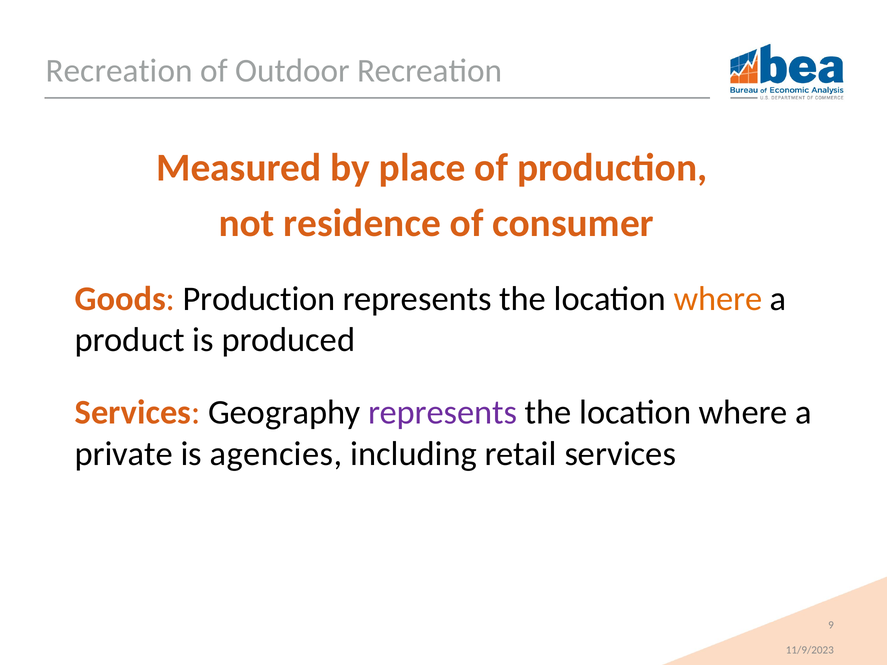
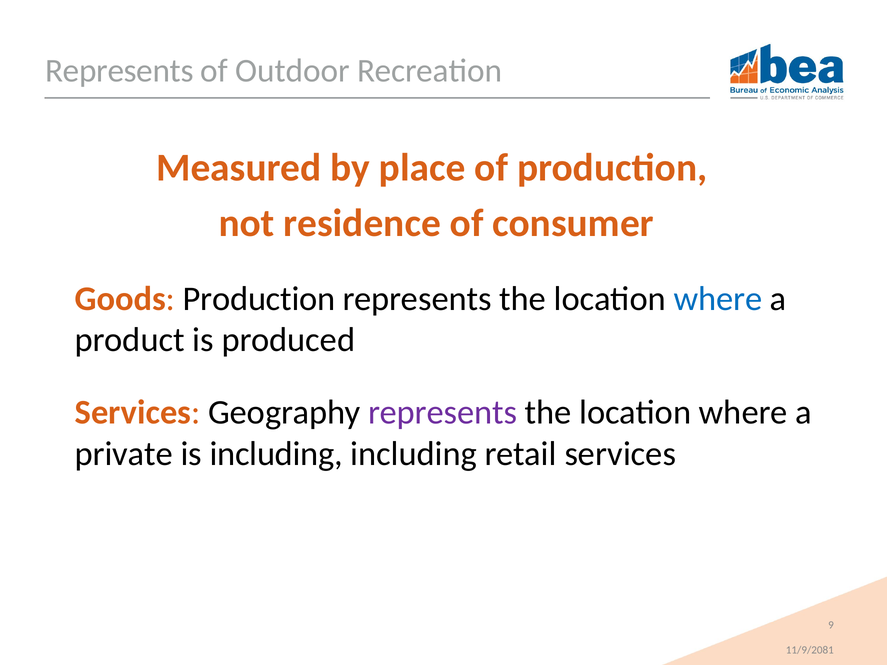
Recreation: Recreation -> Represents (119, 71)
where colour: orange -> blue (718, 299)
is agencies: agencies -> including (276, 454)
11/9/2023: 11/9/2023 -> 11/9/2081 (810, 650)
